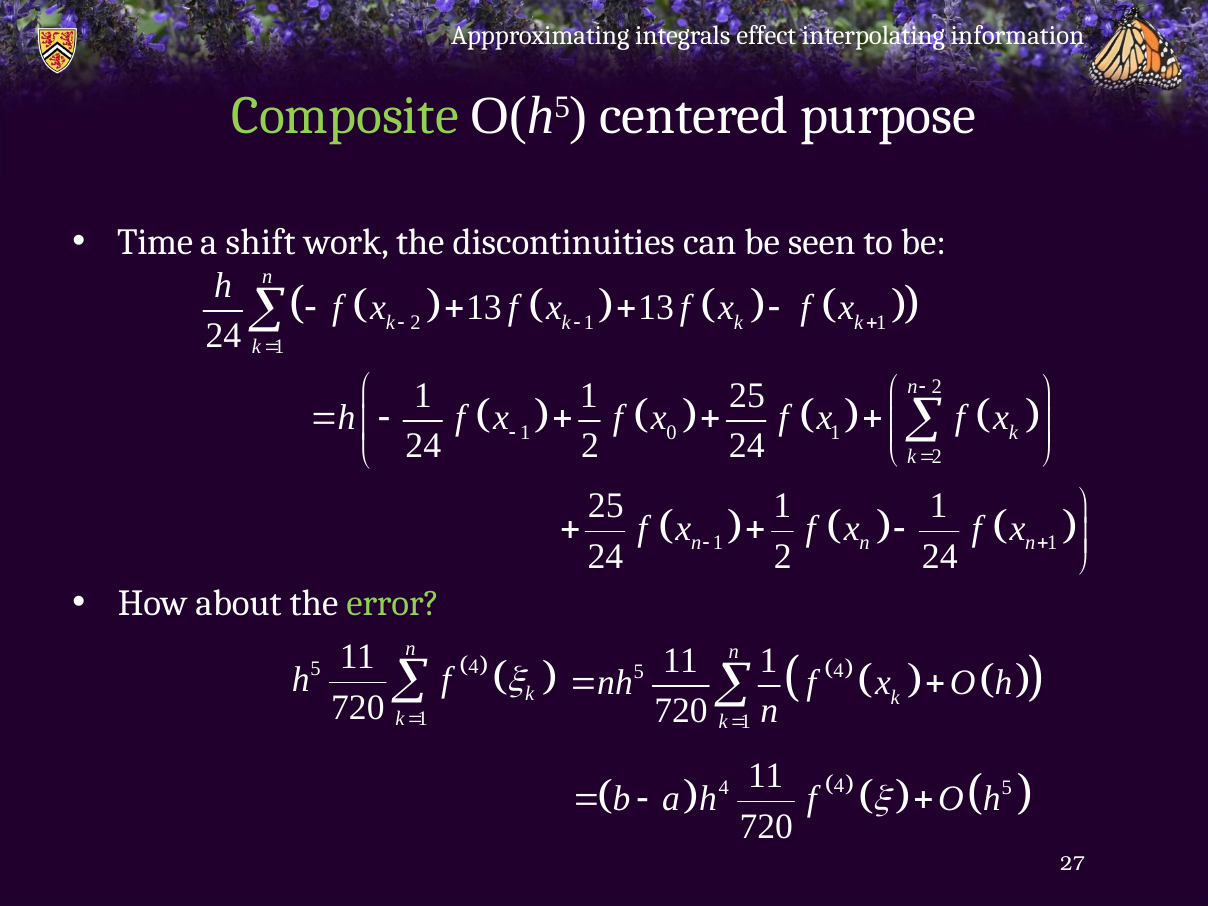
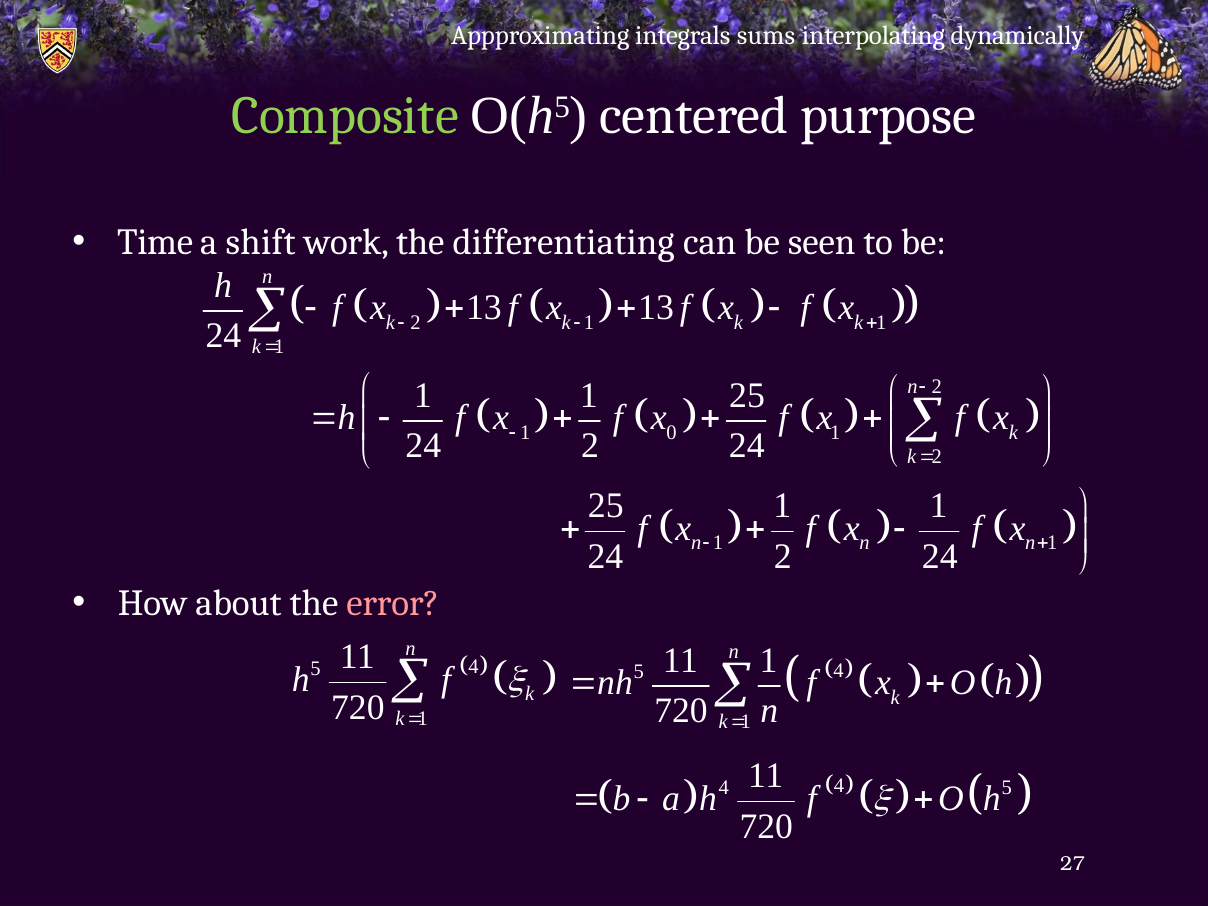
effect: effect -> sums (766, 36)
information: information -> dynamically (1018, 36)
discontinuities: discontinuities -> differentiating (564, 242)
error colour: light green -> pink (393, 604)
